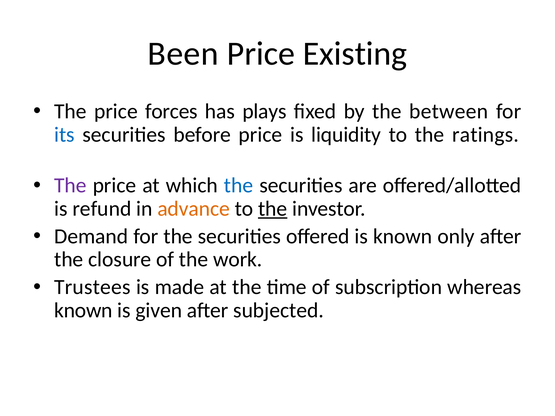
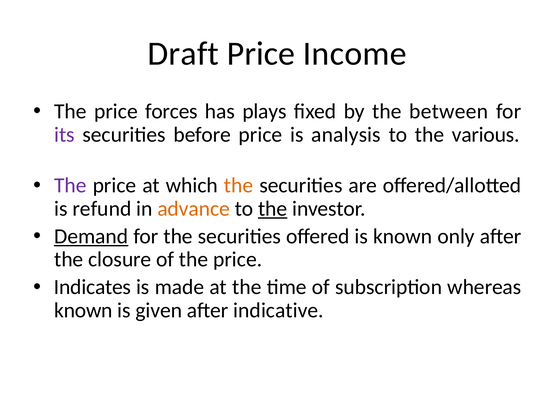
Been: Been -> Draft (183, 54)
Existing: Existing -> Income (355, 54)
its colour: blue -> purple (64, 135)
liquidity: liquidity -> analysis (346, 135)
ratings: ratings -> various (486, 135)
the colour: blue -> orange (239, 186)
Demand underline: none -> present (91, 236)
of the work: work -> price (238, 260)
Trustees: Trustees -> Indicates (93, 287)
subjected: subjected -> indicative (279, 311)
